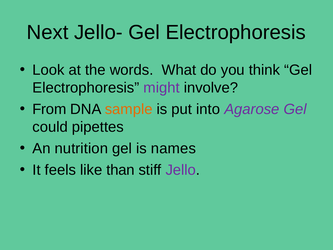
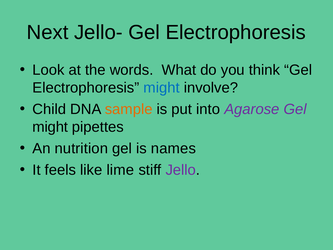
might colour: purple -> blue (162, 88)
From: From -> Child (49, 109)
could: could -> might (50, 127)
than: than -> lime (120, 170)
